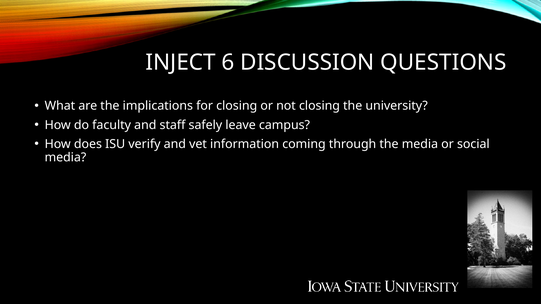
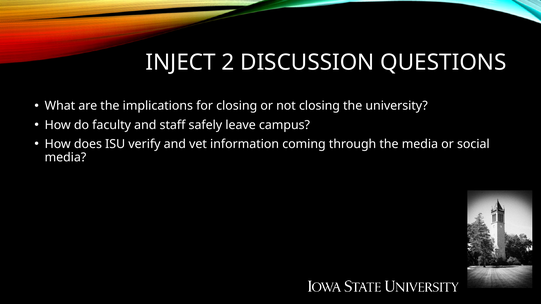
6: 6 -> 2 (228, 62)
